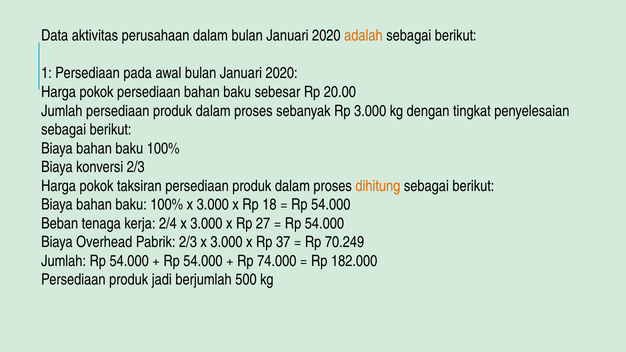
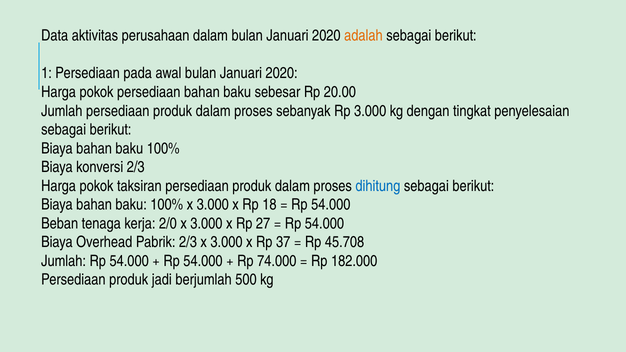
dihitung colour: orange -> blue (378, 186)
2/4: 2/4 -> 2/0 (168, 224)
70.249: 70.249 -> 45.708 (345, 242)
